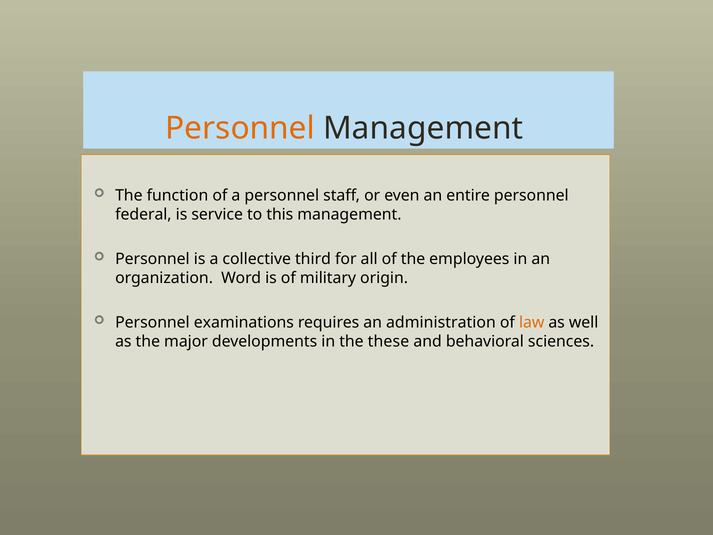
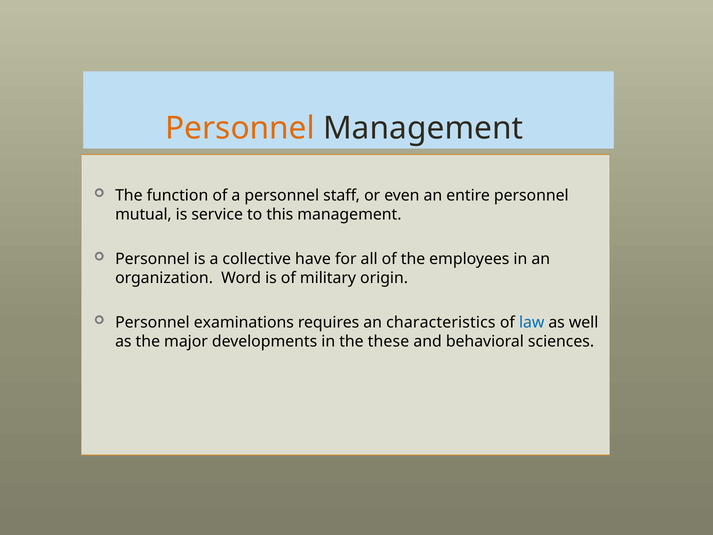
federal: federal -> mutual (143, 215)
third: third -> have (313, 259)
administration: administration -> characteristics (441, 322)
law colour: orange -> blue (532, 322)
